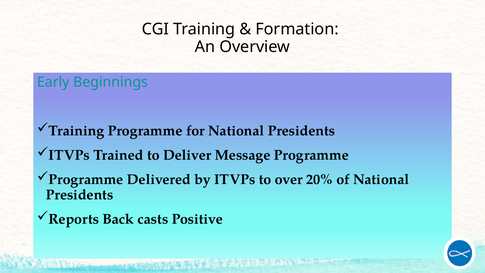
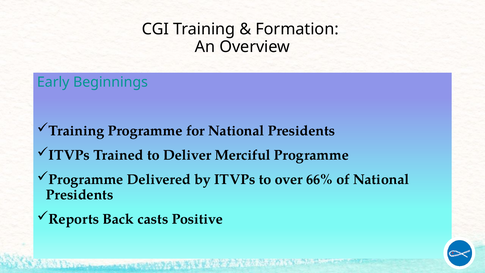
Message: Message -> Merciful (243, 155)
20%: 20% -> 66% (319, 179)
